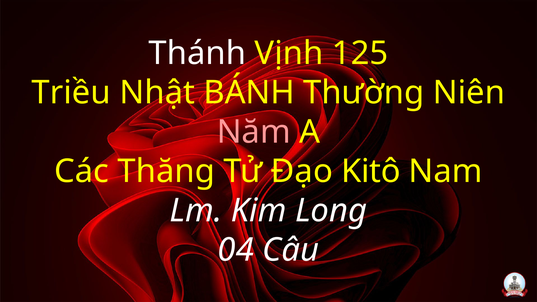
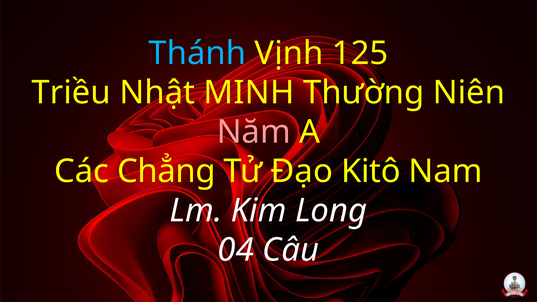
Thánh colour: white -> light blue (197, 53)
BÁNH: BÁNH -> MINH (249, 93)
Thăng: Thăng -> Chẳng (166, 171)
